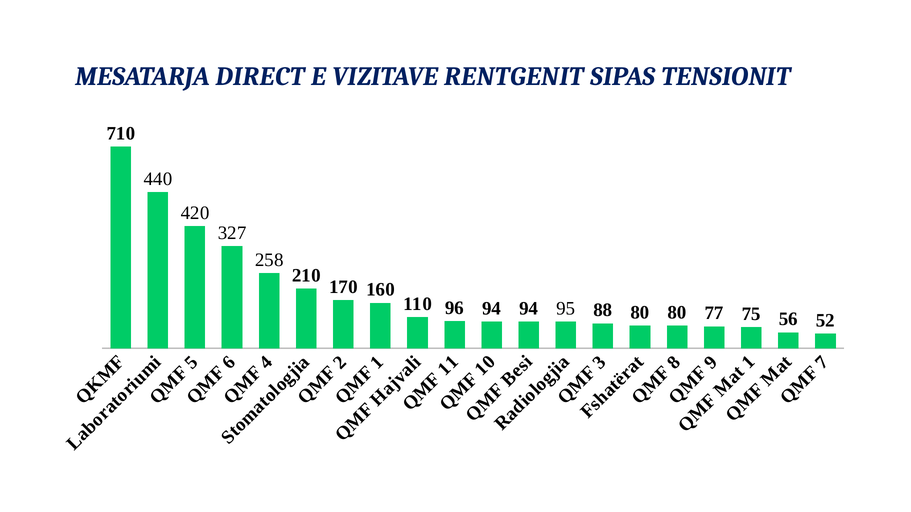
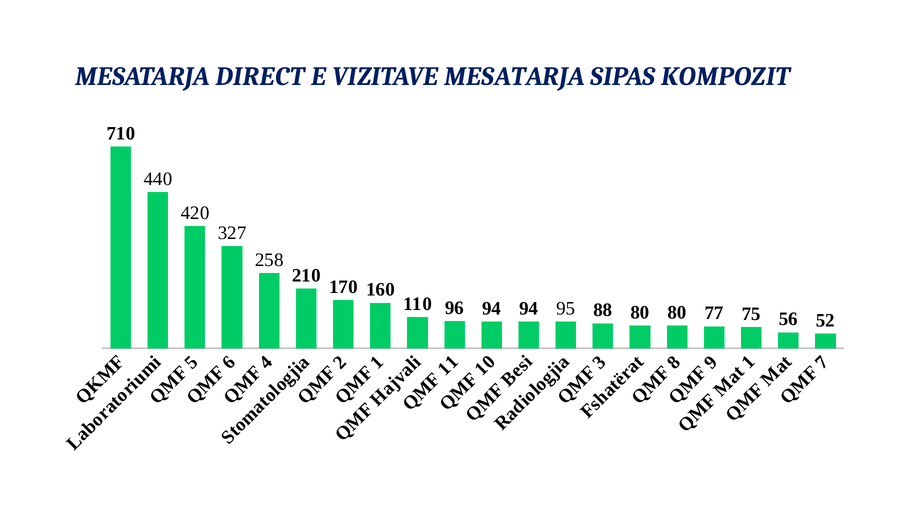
VIZITAVE RENTGENIT: RENTGENIT -> MESATARJA (514, 77)
TENSIONIT: TENSIONIT -> KOMPOZIT (726, 77)
